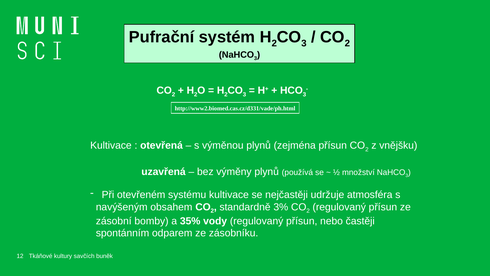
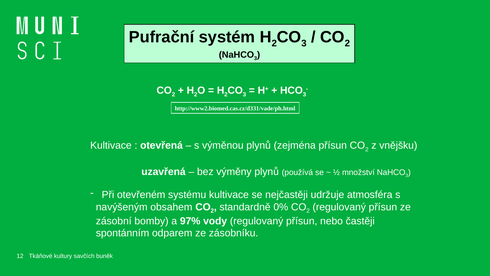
3%: 3% -> 0% (281, 207)
35%: 35% -> 97% (190, 221)
